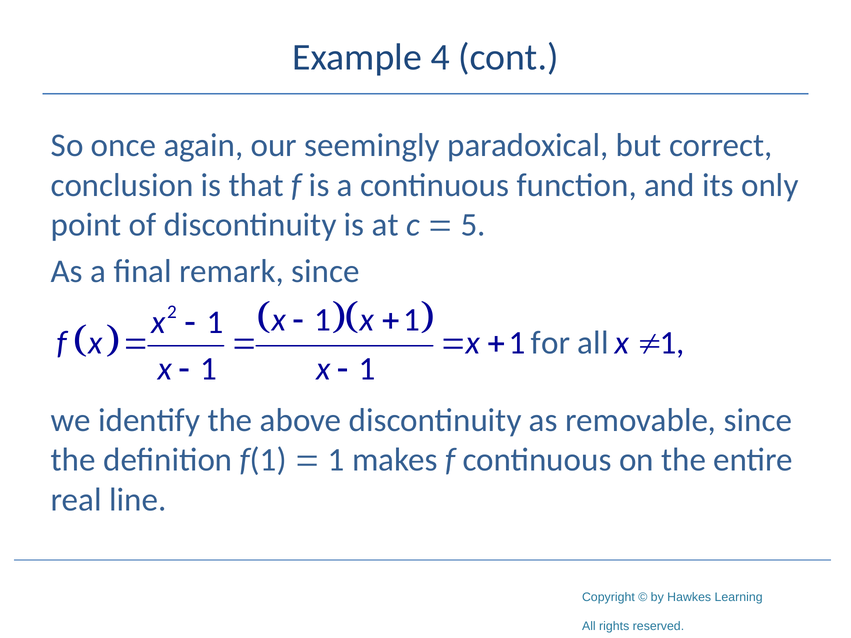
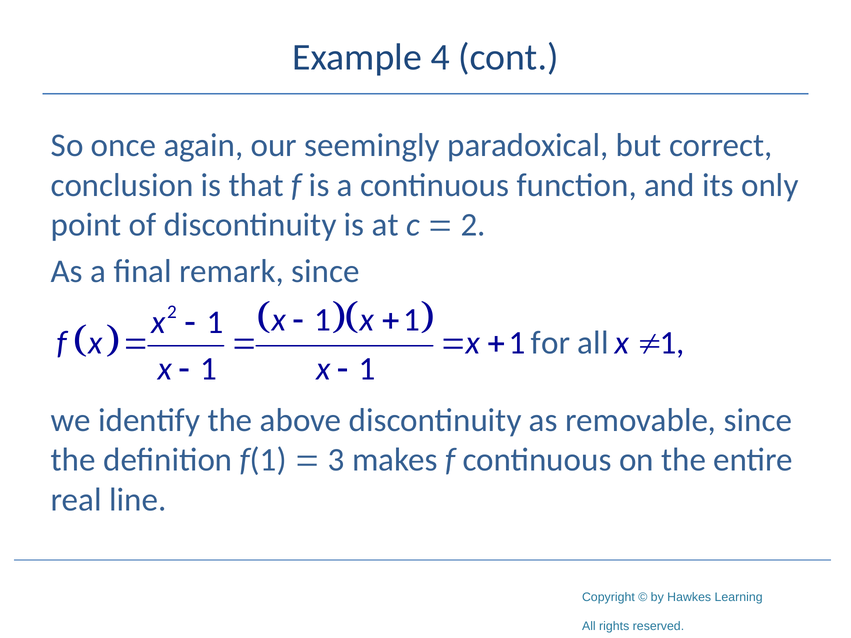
5: 5 -> 2 (473, 225)
1: 1 -> 3 (336, 460)
